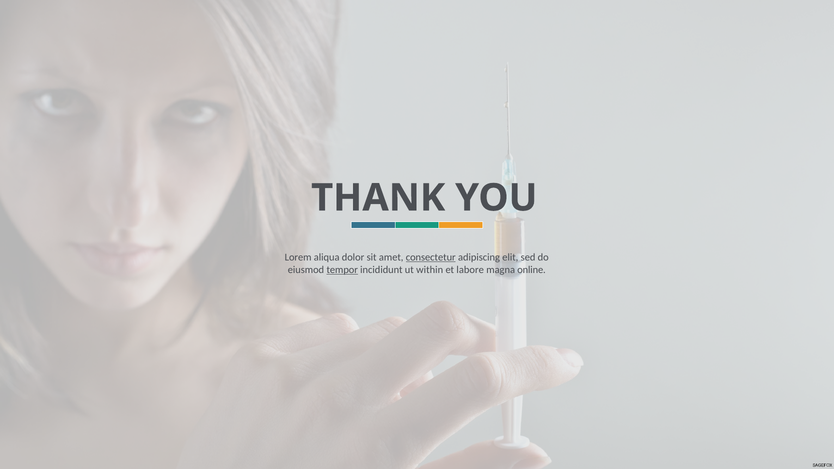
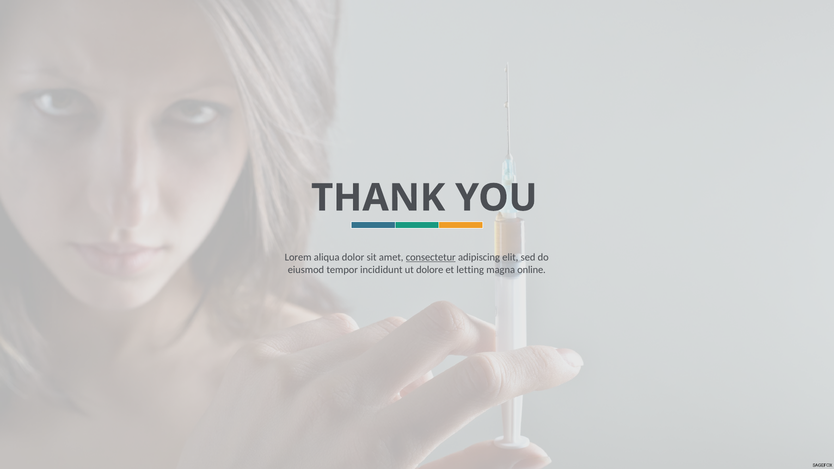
tempor underline: present -> none (342, 270)
within: within -> dolore (430, 270)
labore: labore -> letting (470, 270)
